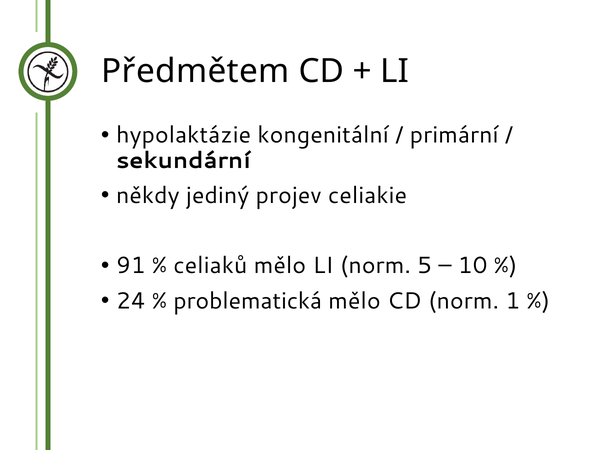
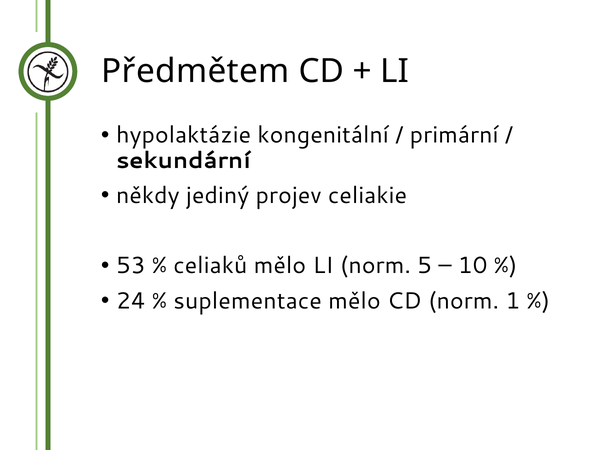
91: 91 -> 53 (131, 266)
problematická: problematická -> suplementace (248, 301)
